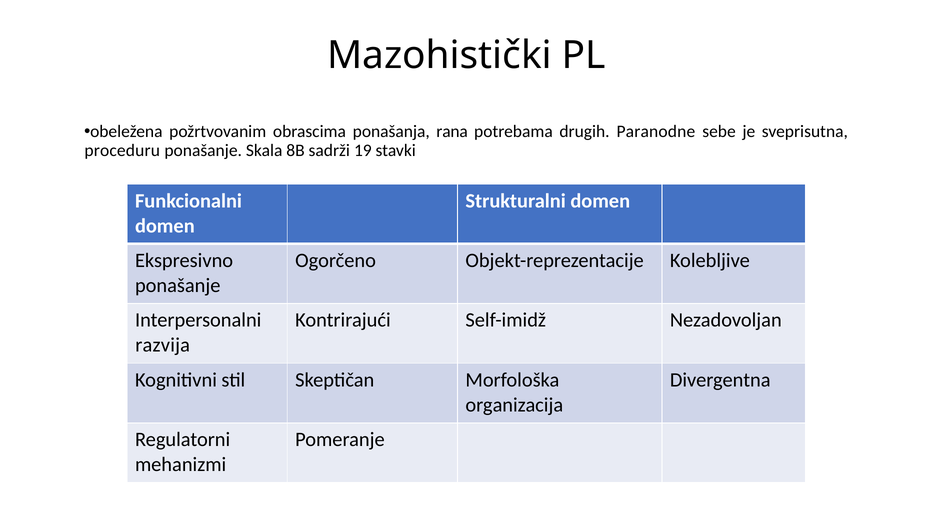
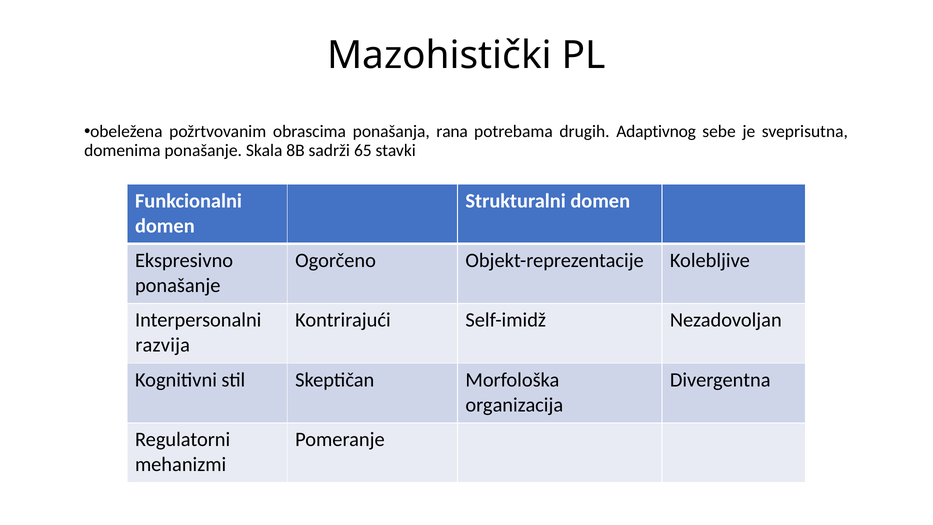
Paranodne: Paranodne -> Adaptivnog (656, 132)
proceduru: proceduru -> domenima (122, 150)
19: 19 -> 65 (363, 150)
